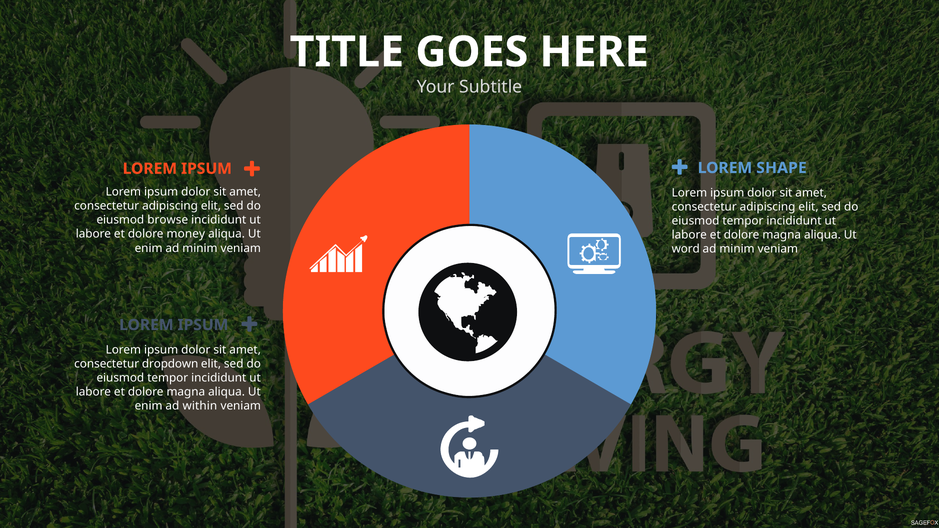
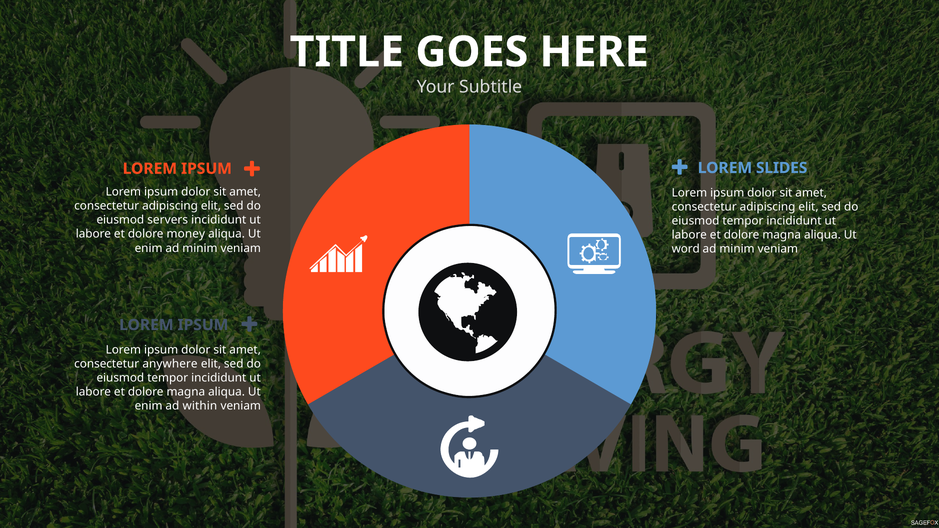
SHAPE: SHAPE -> SLIDES (782, 168)
browse: browse -> servers (168, 220)
dropdown: dropdown -> anywhere (170, 364)
